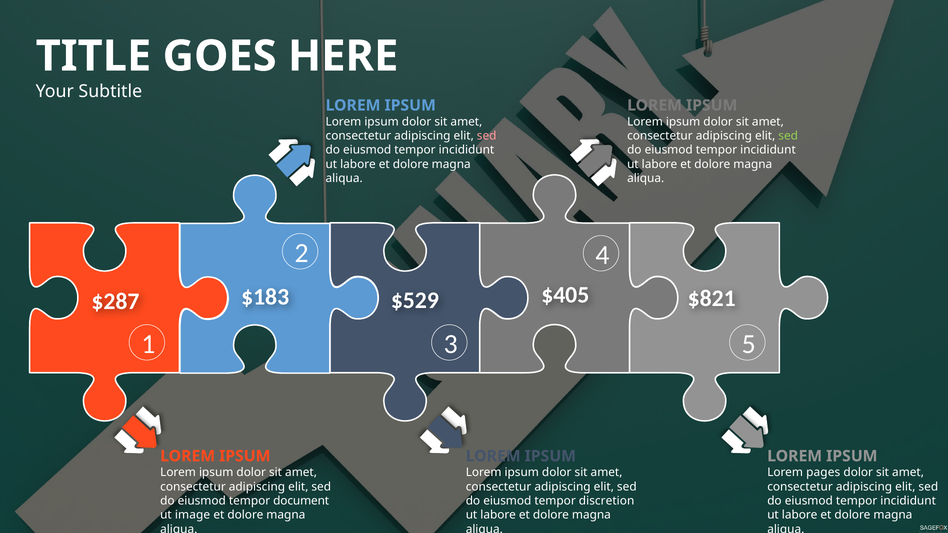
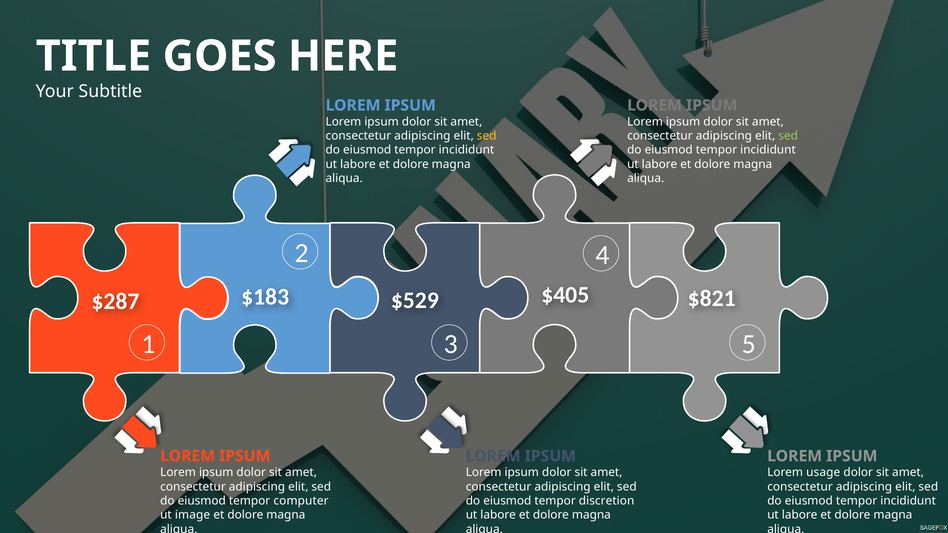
sed colour: pink -> yellow (487, 136)
pages: pages -> usage (823, 473)
document: document -> computer (301, 501)
